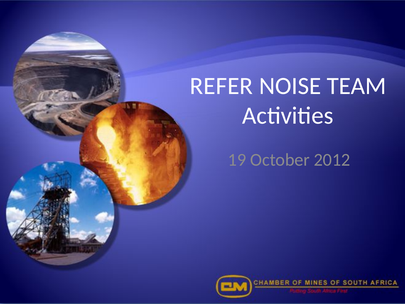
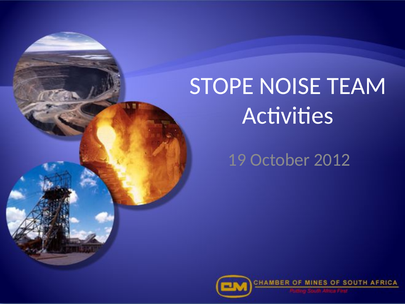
REFER: REFER -> STOPE (222, 86)
